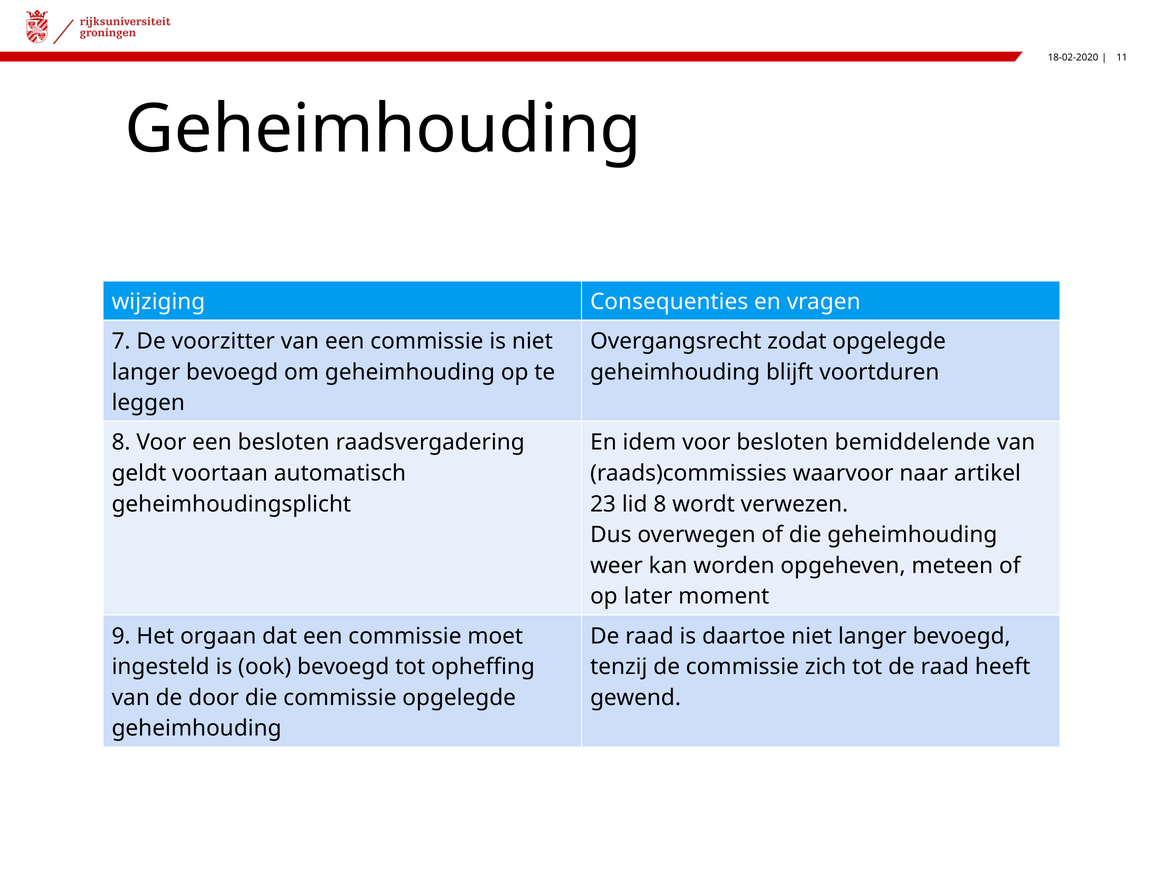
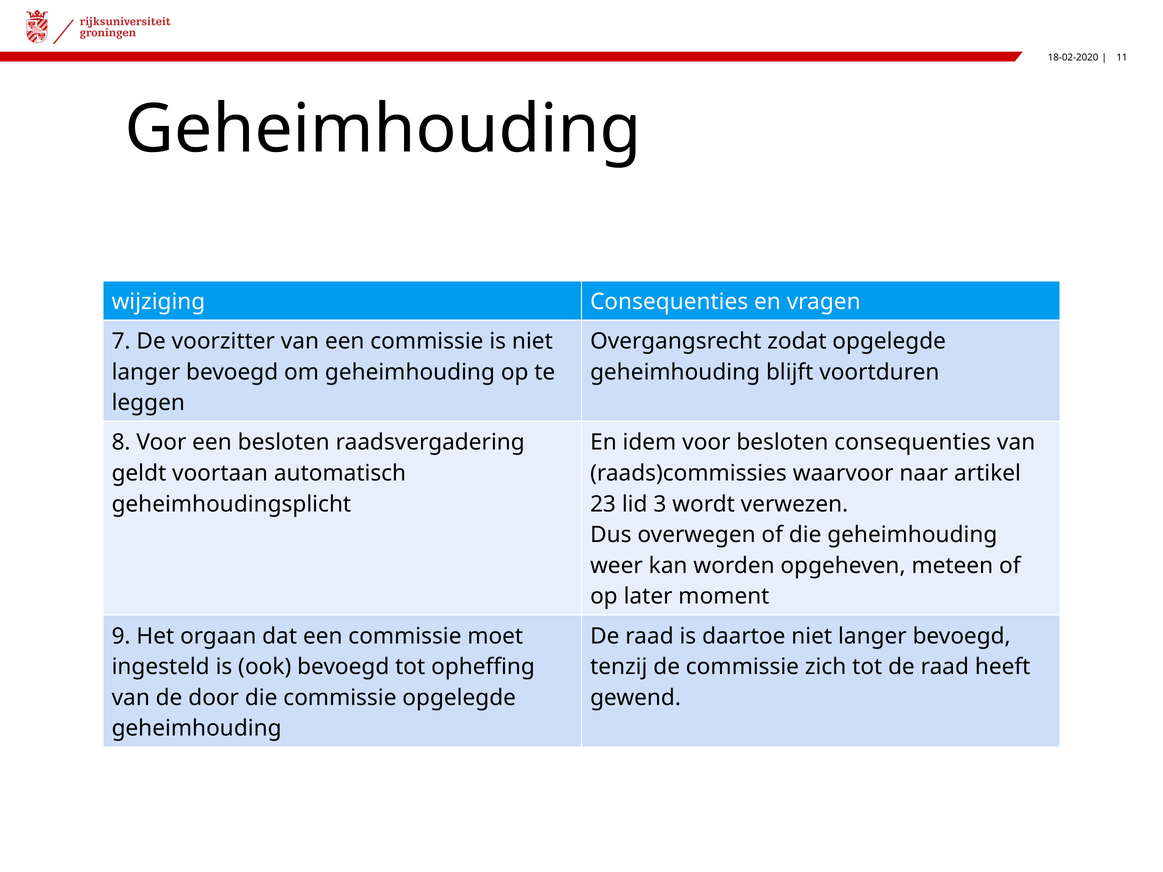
besloten bemiddelende: bemiddelende -> consequenties (913, 443)
lid 8: 8 -> 3 (660, 504)
